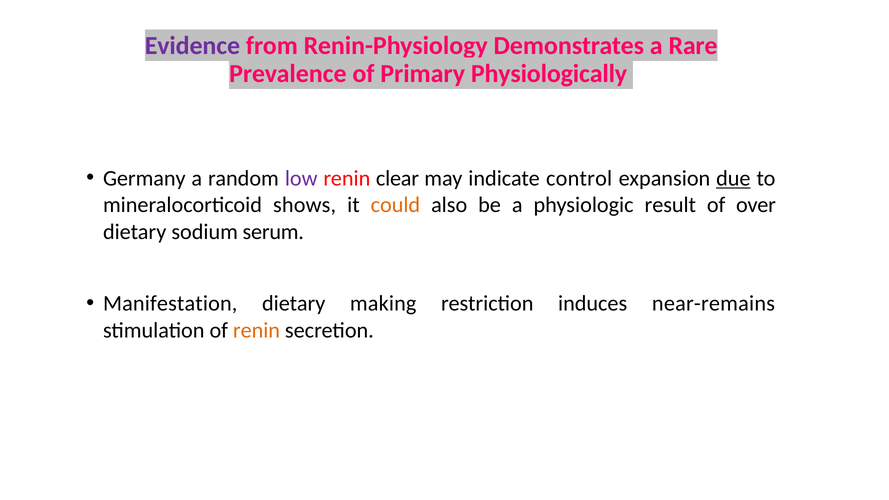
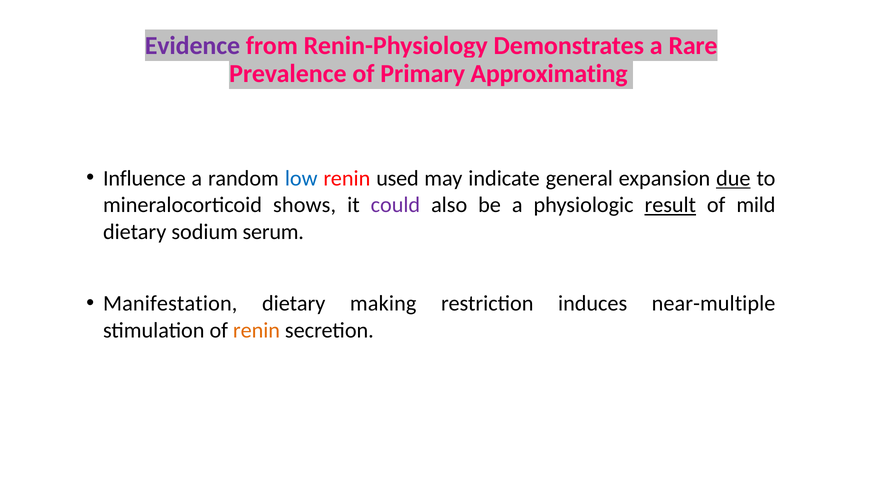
Physiologically: Physiologically -> Approximating (549, 74)
Germany: Germany -> Influence (144, 178)
low colour: purple -> blue (301, 178)
clear: clear -> used (397, 178)
control: control -> general (579, 178)
could colour: orange -> purple (395, 205)
result underline: none -> present (670, 205)
over: over -> mild (756, 205)
near-remains: near-remains -> near-multiple (714, 304)
